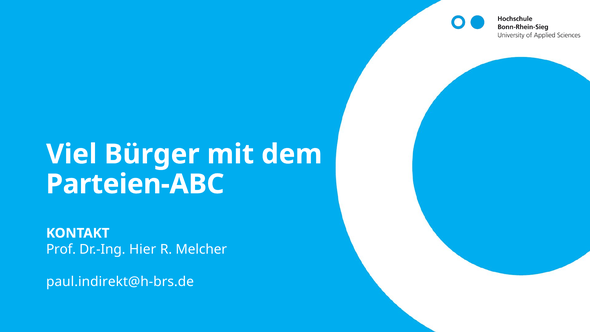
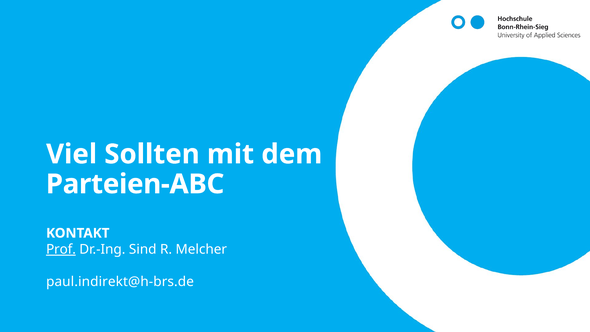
Bürger: Bürger -> Sollten (152, 154)
Prof underline: none -> present (61, 249)
Hier: Hier -> Sind (143, 249)
